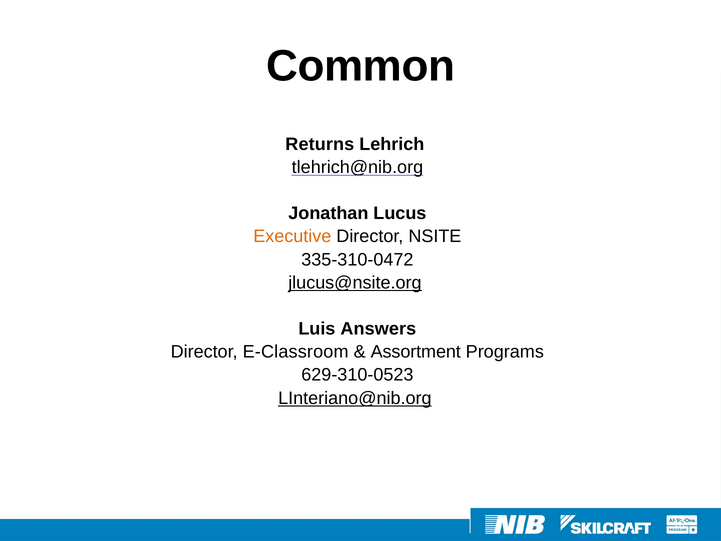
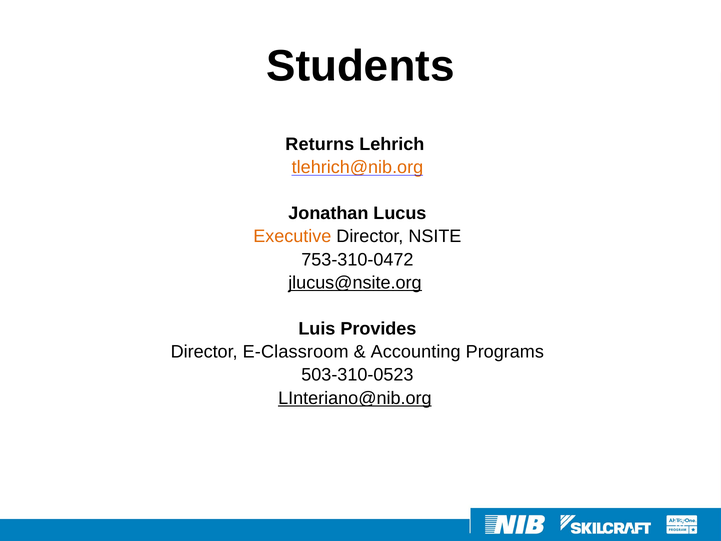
Common: Common -> Students (360, 66)
tlehrich@nib.org colour: black -> orange (357, 167)
335-310-0472: 335-310-0472 -> 753-310-0472 (357, 259)
Answers: Answers -> Provides (378, 329)
Assortment: Assortment -> Accounting (416, 352)
629-310-0523: 629-310-0523 -> 503-310-0523 (357, 375)
